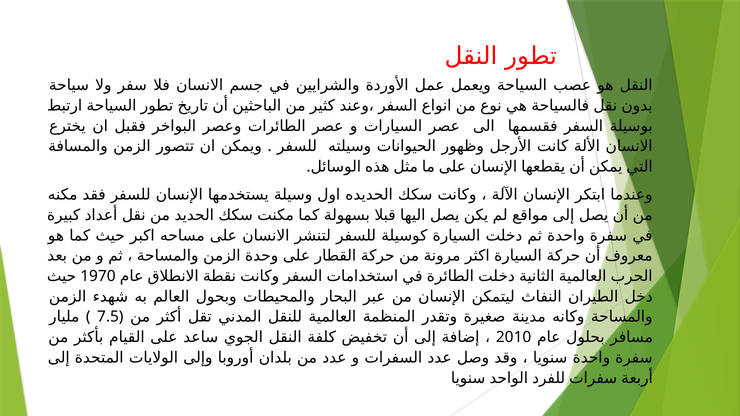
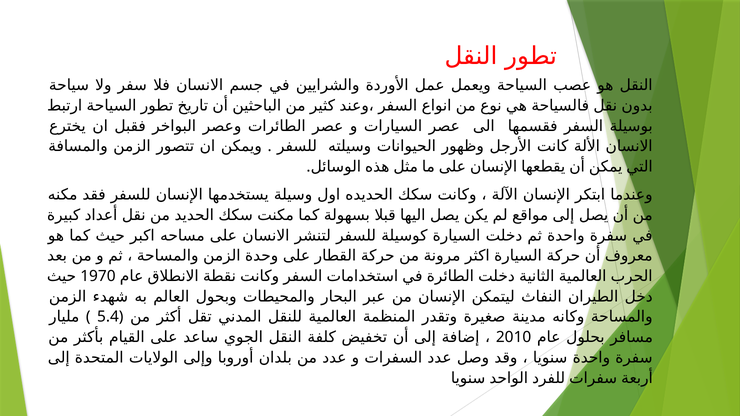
7.5: 7.5 -> 5.4 (108, 317)
